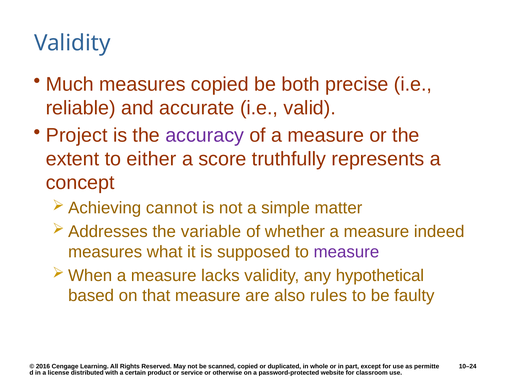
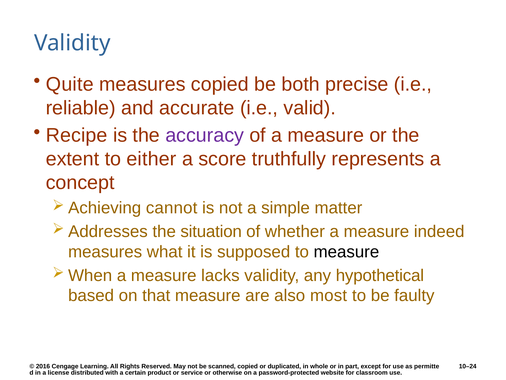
Much: Much -> Quite (70, 84)
Project: Project -> Recipe (77, 135)
variable: variable -> situation (211, 231)
measure colour: purple -> black (346, 251)
rules: rules -> most (329, 295)
